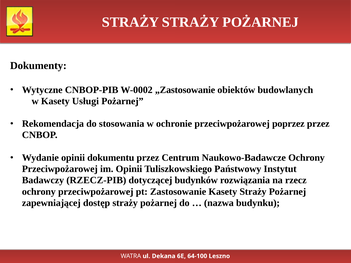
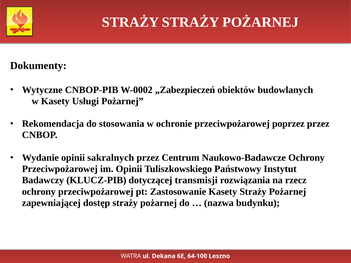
„Zastosowanie: „Zastosowanie -> „Zabezpieczeń (185, 90)
dokumentu: dokumentu -> sakralnych (111, 158)
RZECZ-PIB: RZECZ-PIB -> KLUCZ-PIB (96, 180)
budynków: budynków -> transmisji (196, 180)
